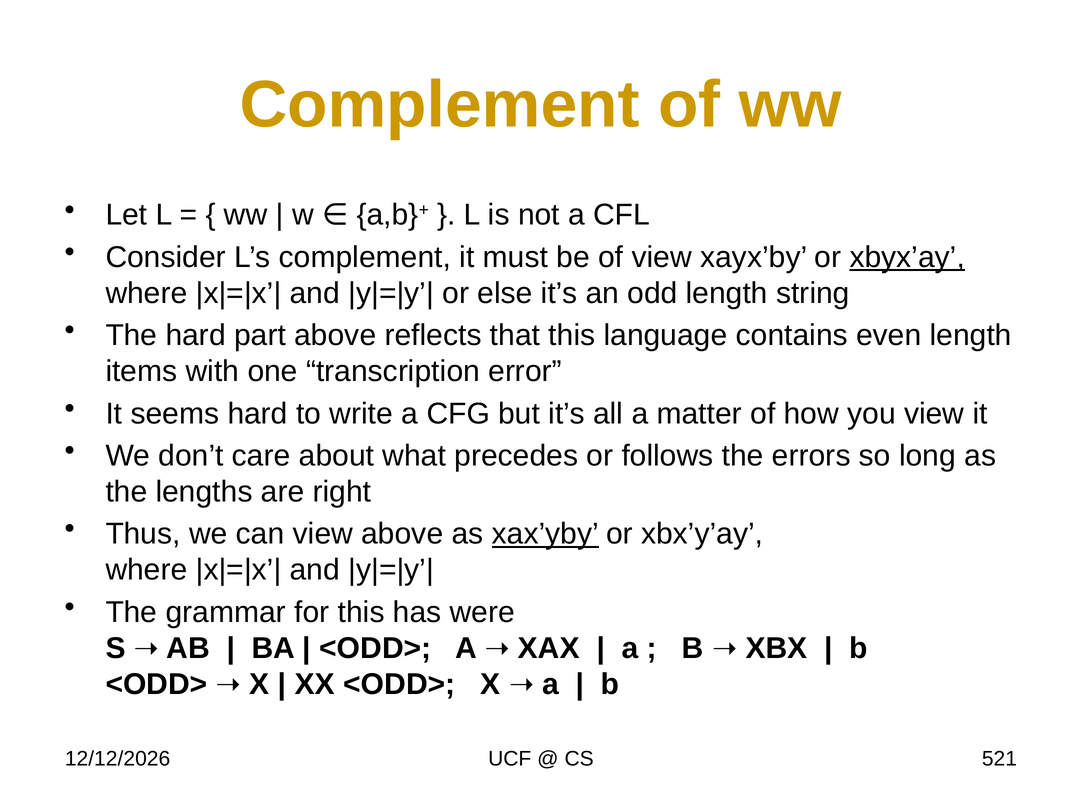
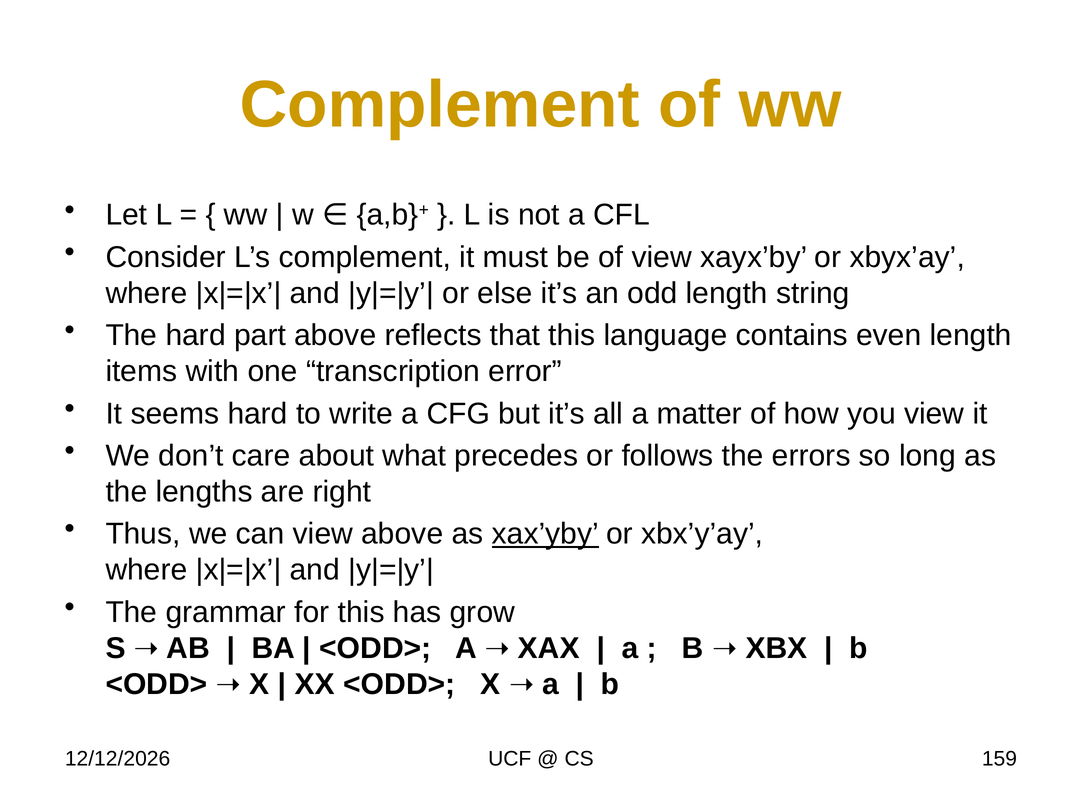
xbyx’ay underline: present -> none (907, 257)
were: were -> grow (482, 612)
521: 521 -> 159 (999, 759)
